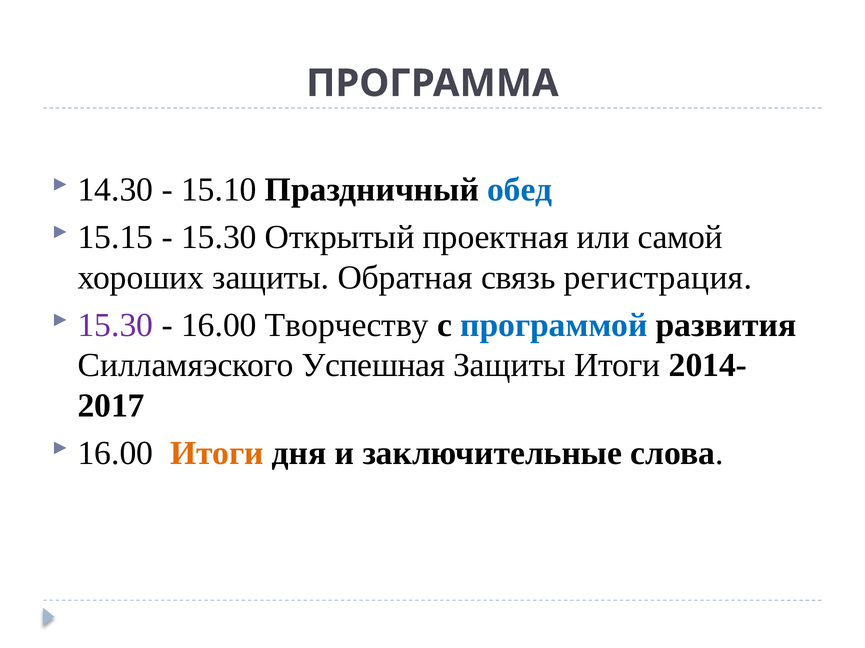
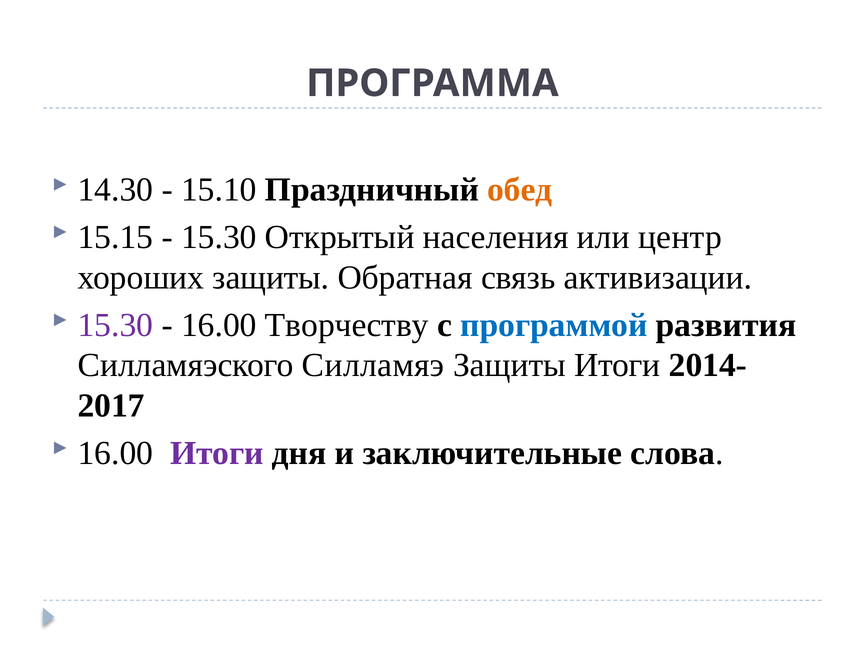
обед colour: blue -> orange (520, 190)
проектная: проектная -> населения (496, 237)
самой: самой -> центр (680, 237)
регистрация: регистрация -> активизации (658, 278)
Успешная: Успешная -> Силламяэ (373, 366)
Итоги colour: orange -> purple (217, 454)
